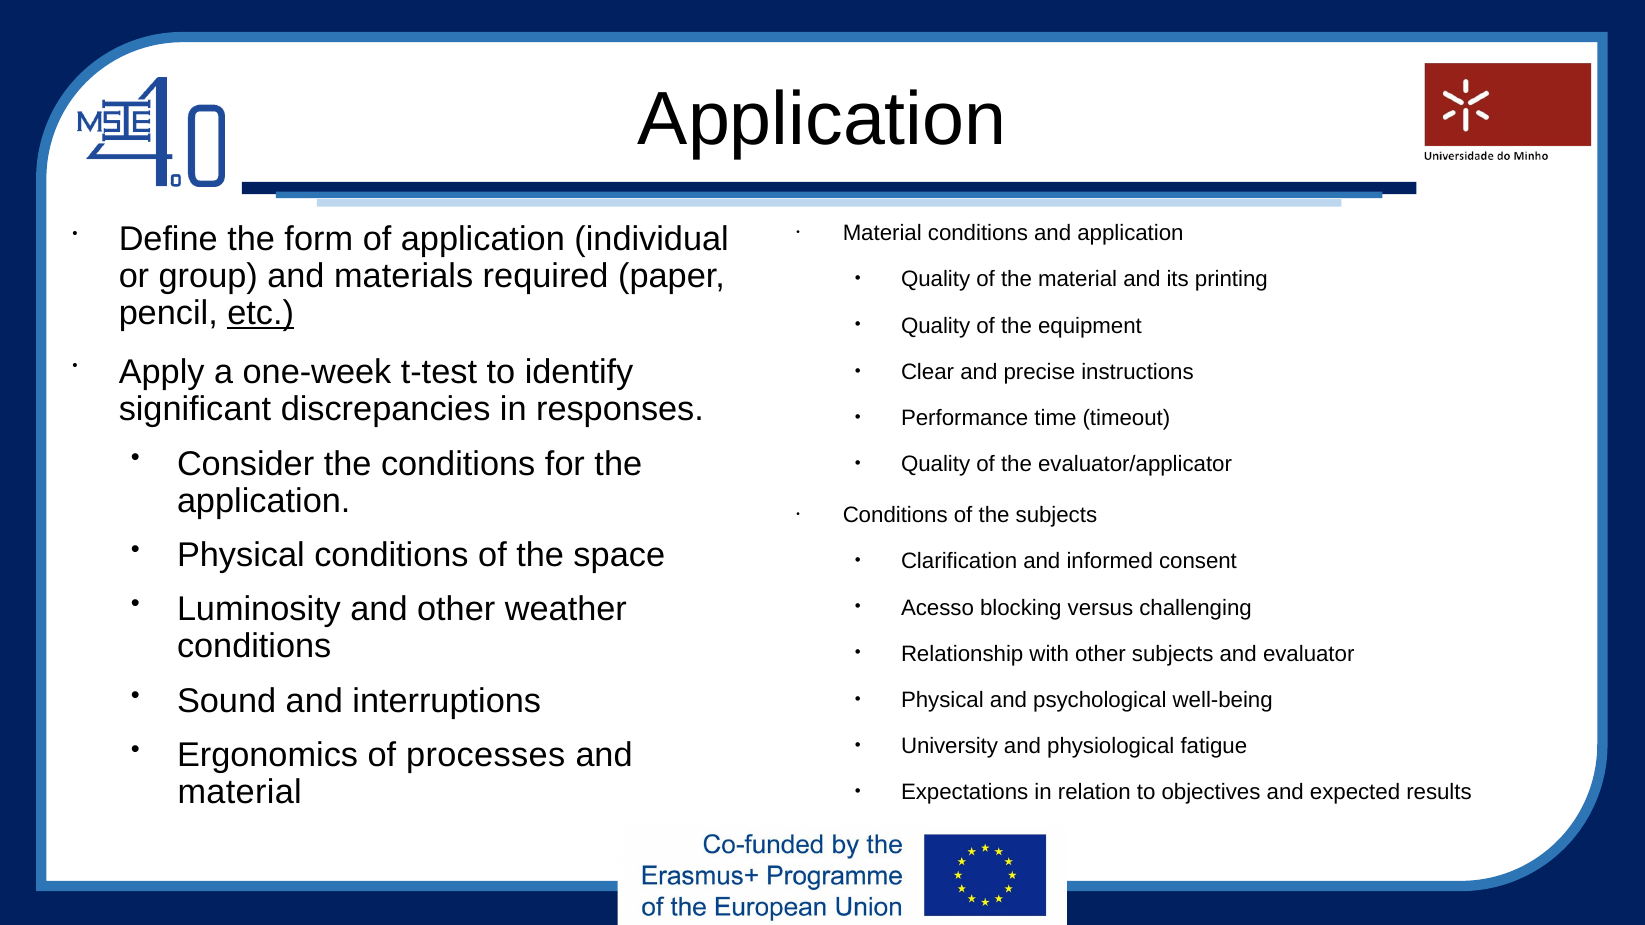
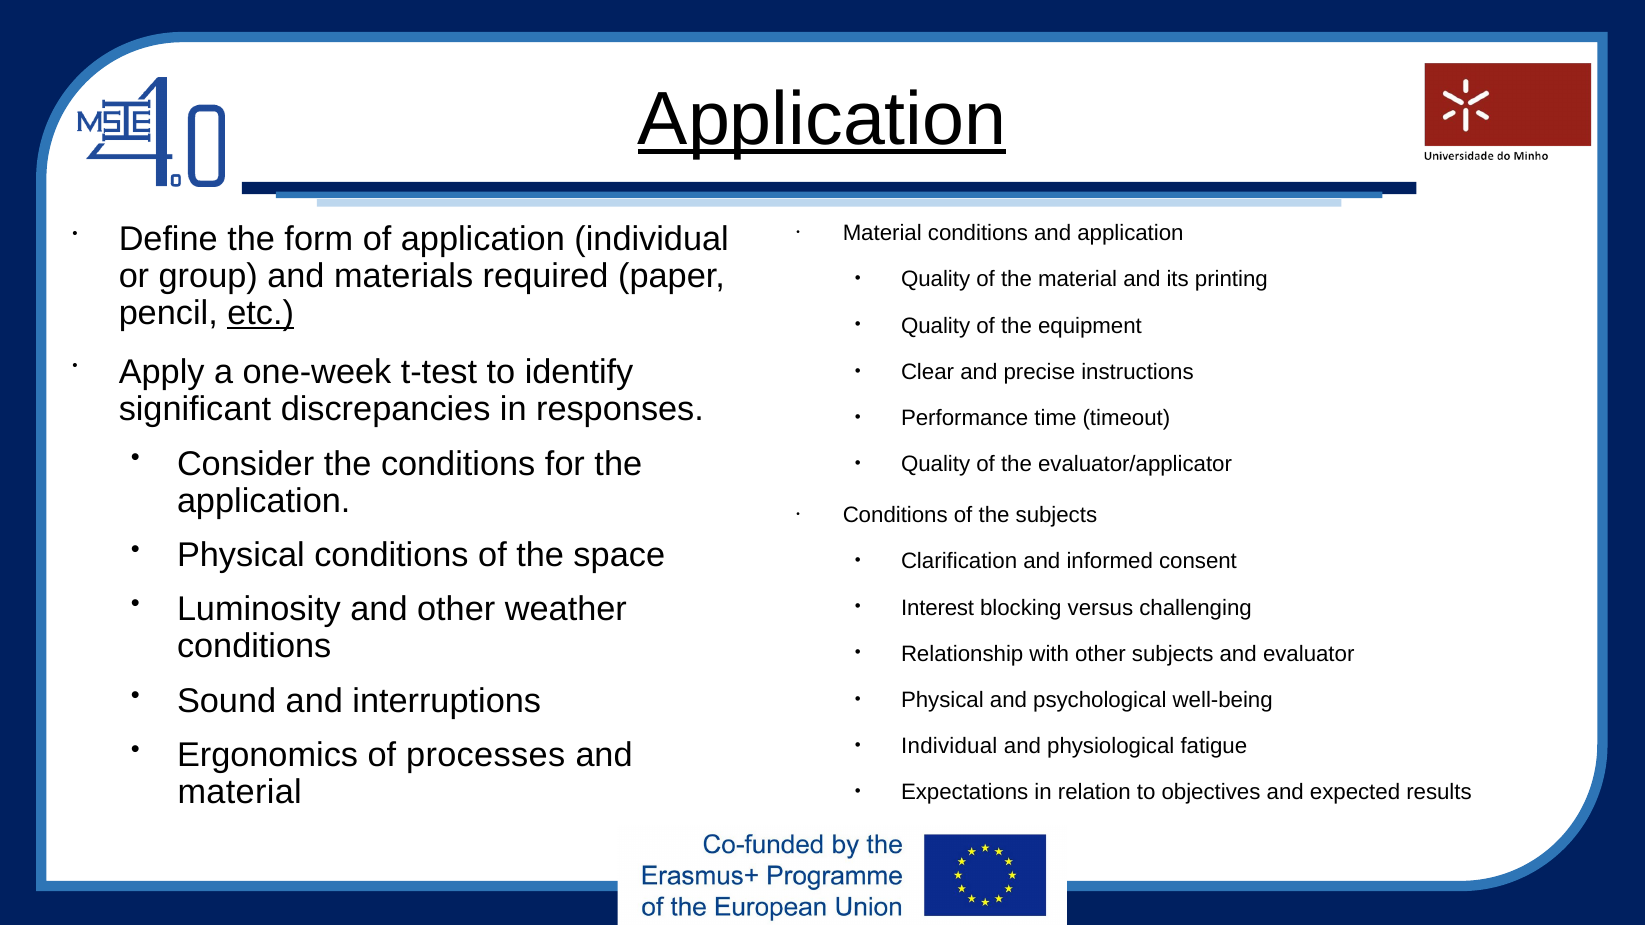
Application underline: none -> present (822, 119)
Acesso: Acesso -> Interest (938, 608)
University: University -> Individual (949, 746)
